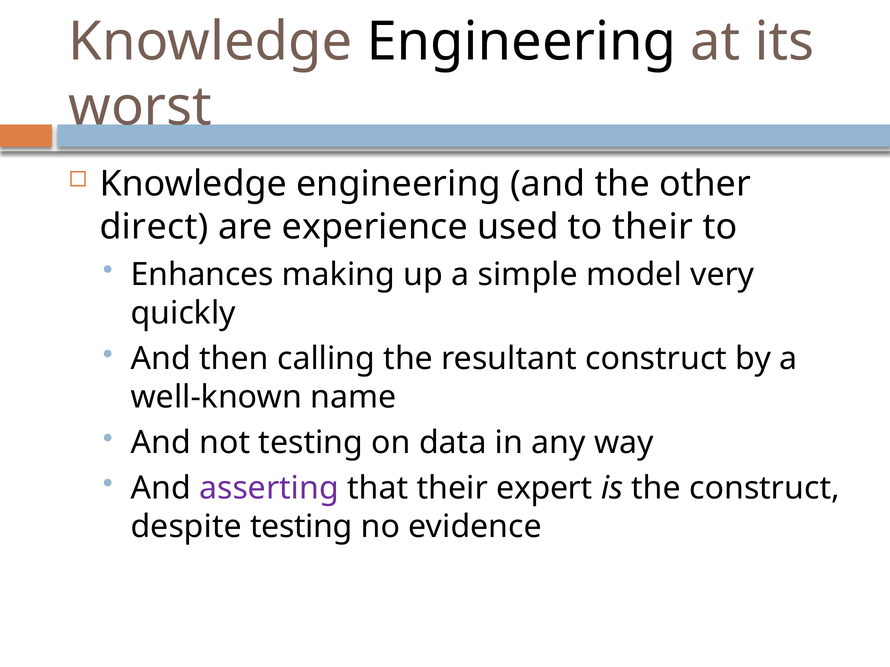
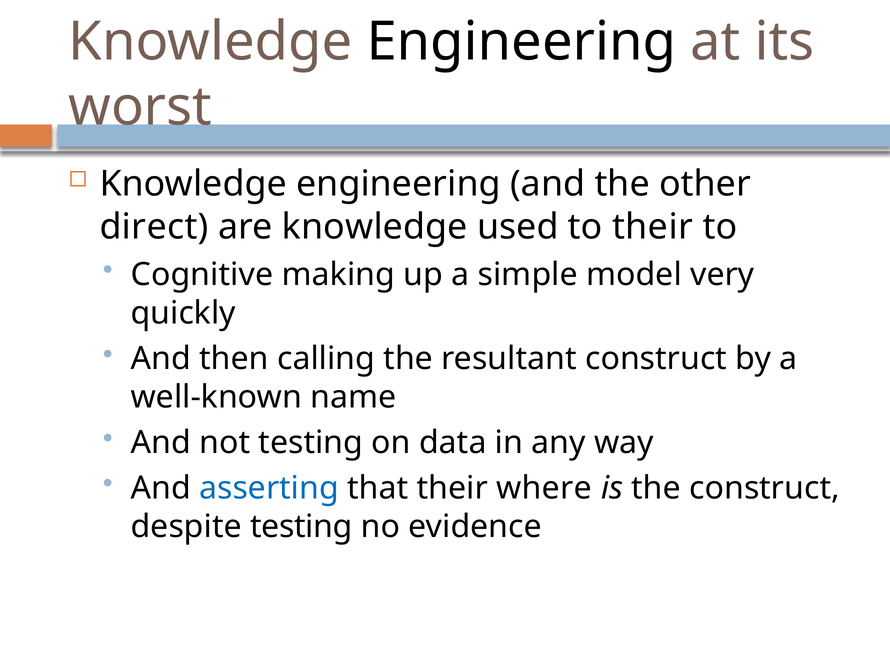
are experience: experience -> knowledge (375, 227)
Enhances: Enhances -> Cognitive (202, 275)
asserting colour: purple -> blue (269, 488)
expert: expert -> where (544, 488)
